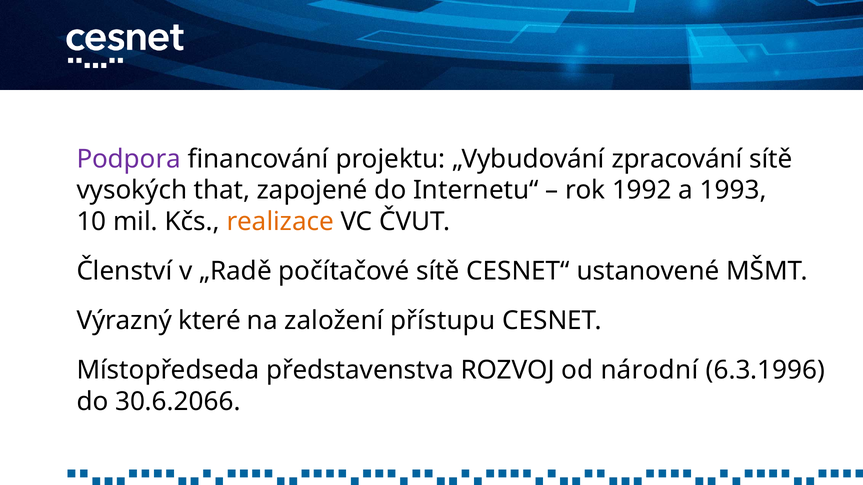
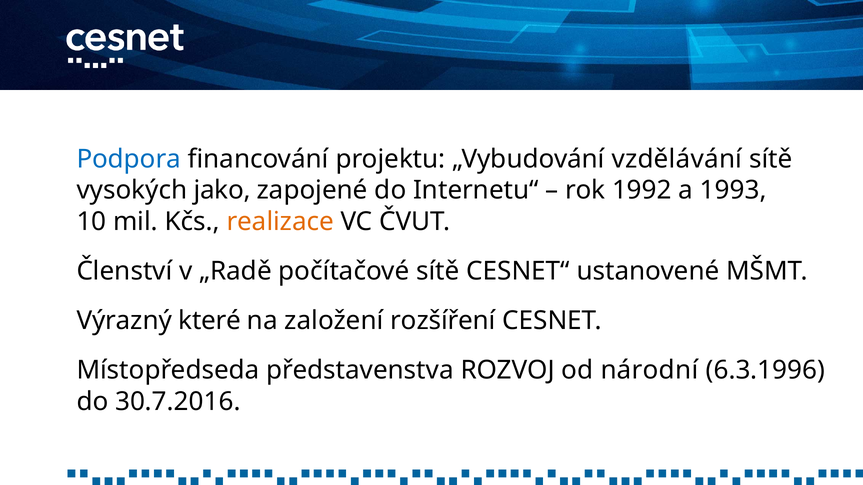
Podpora colour: purple -> blue (129, 159)
zpracování: zpracování -> vzdělávání (677, 159)
that: that -> jako (222, 191)
přístupu: přístupu -> rozšíření (443, 321)
30.6.2066: 30.6.2066 -> 30.7.2016 (178, 402)
